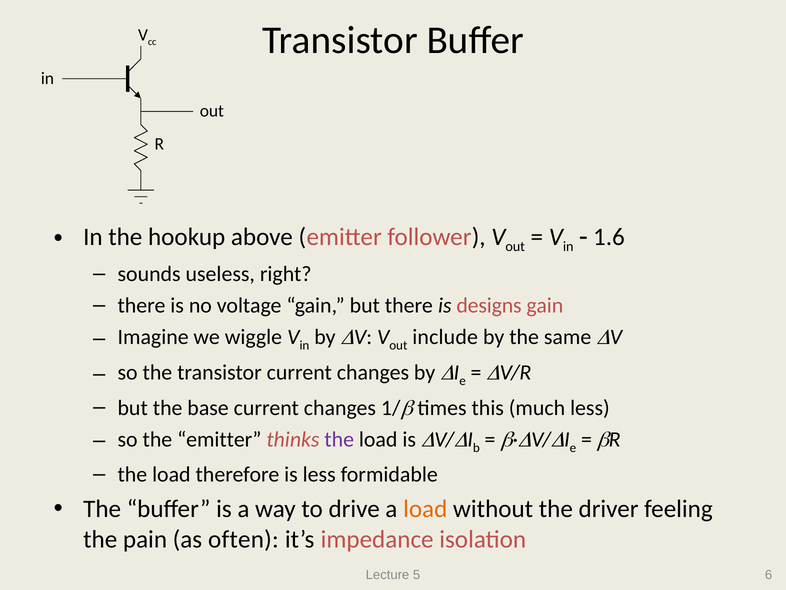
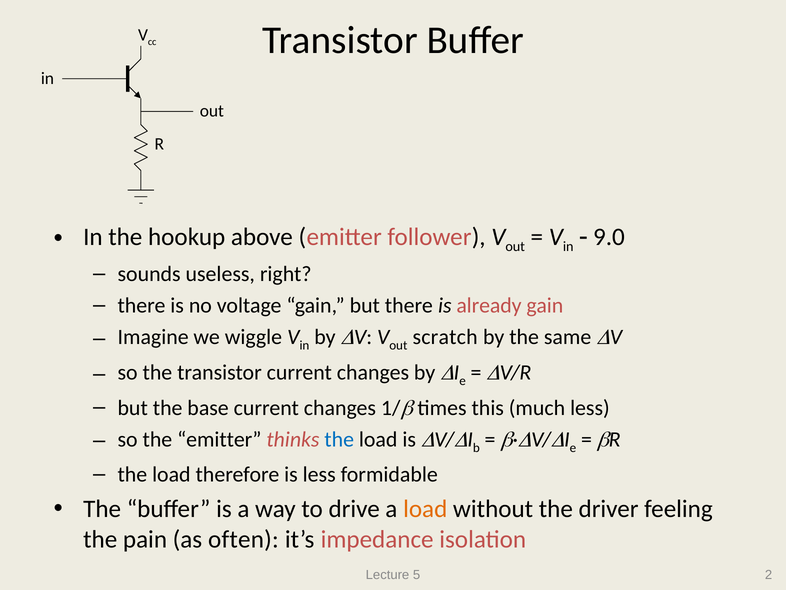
1.6: 1.6 -> 9.0 (609, 237)
designs: designs -> already (489, 305)
include: include -> scratch (445, 337)
the colour: purple -> blue (339, 439)
6: 6 -> 2 (769, 574)
